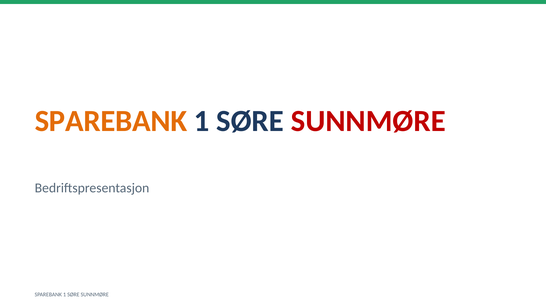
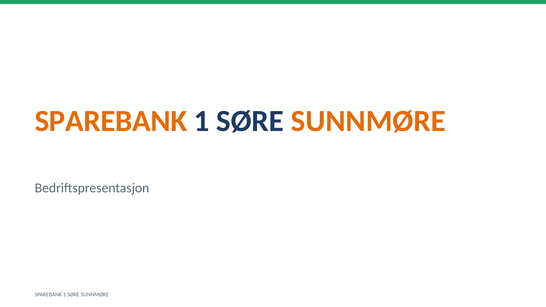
SUNNMØRE colour: red -> orange (368, 121)
